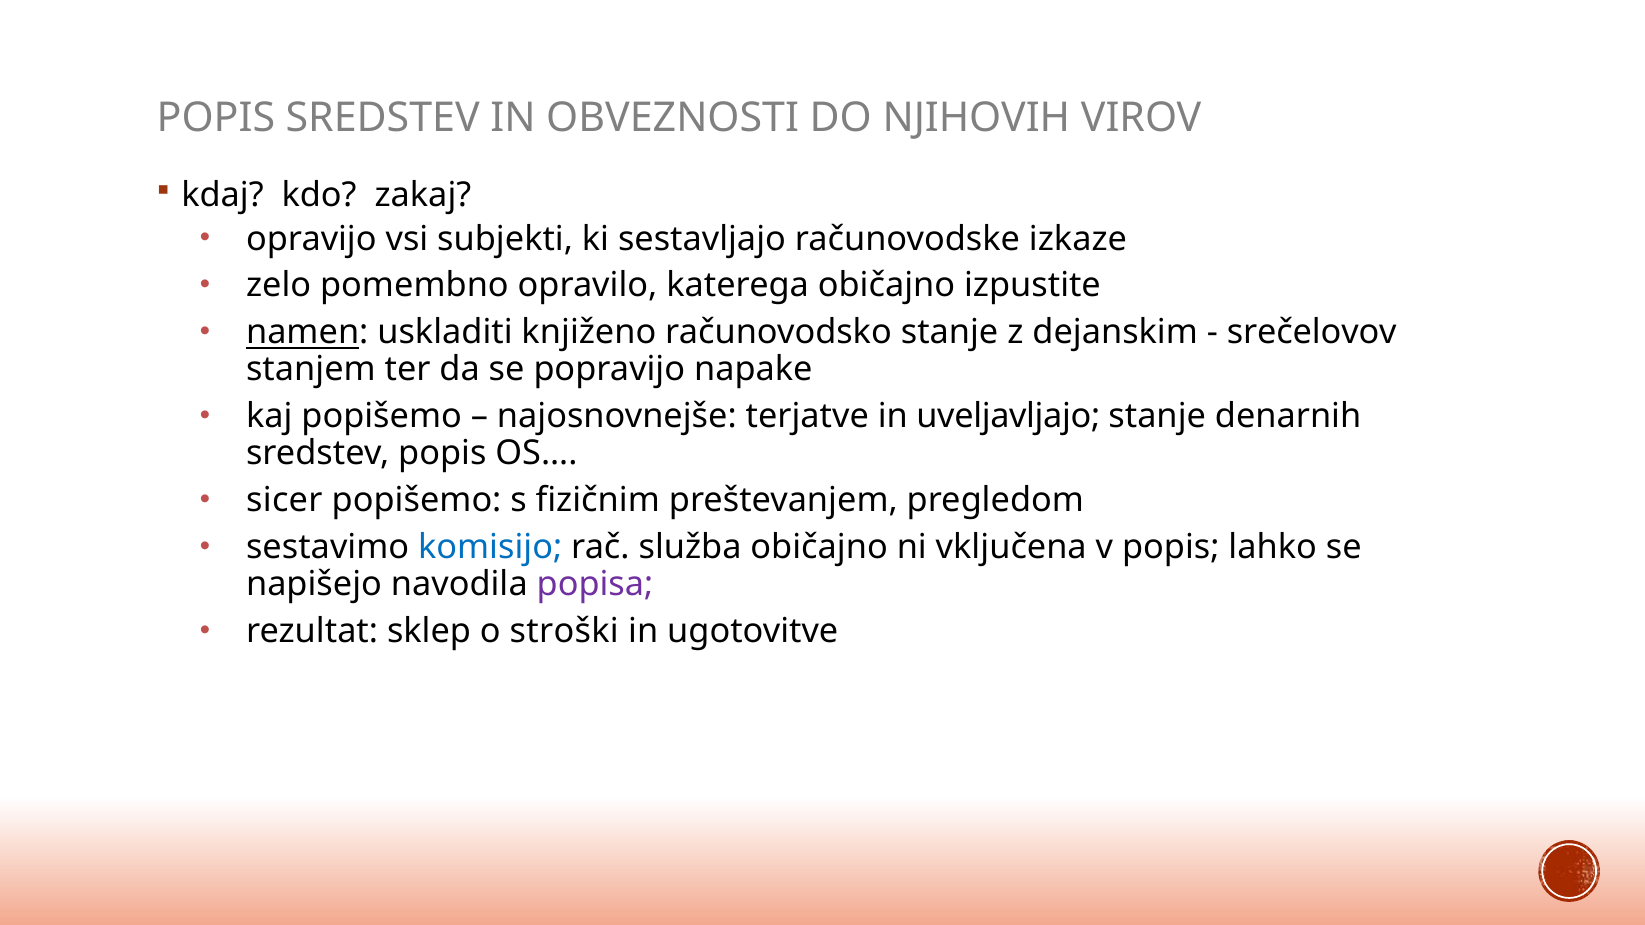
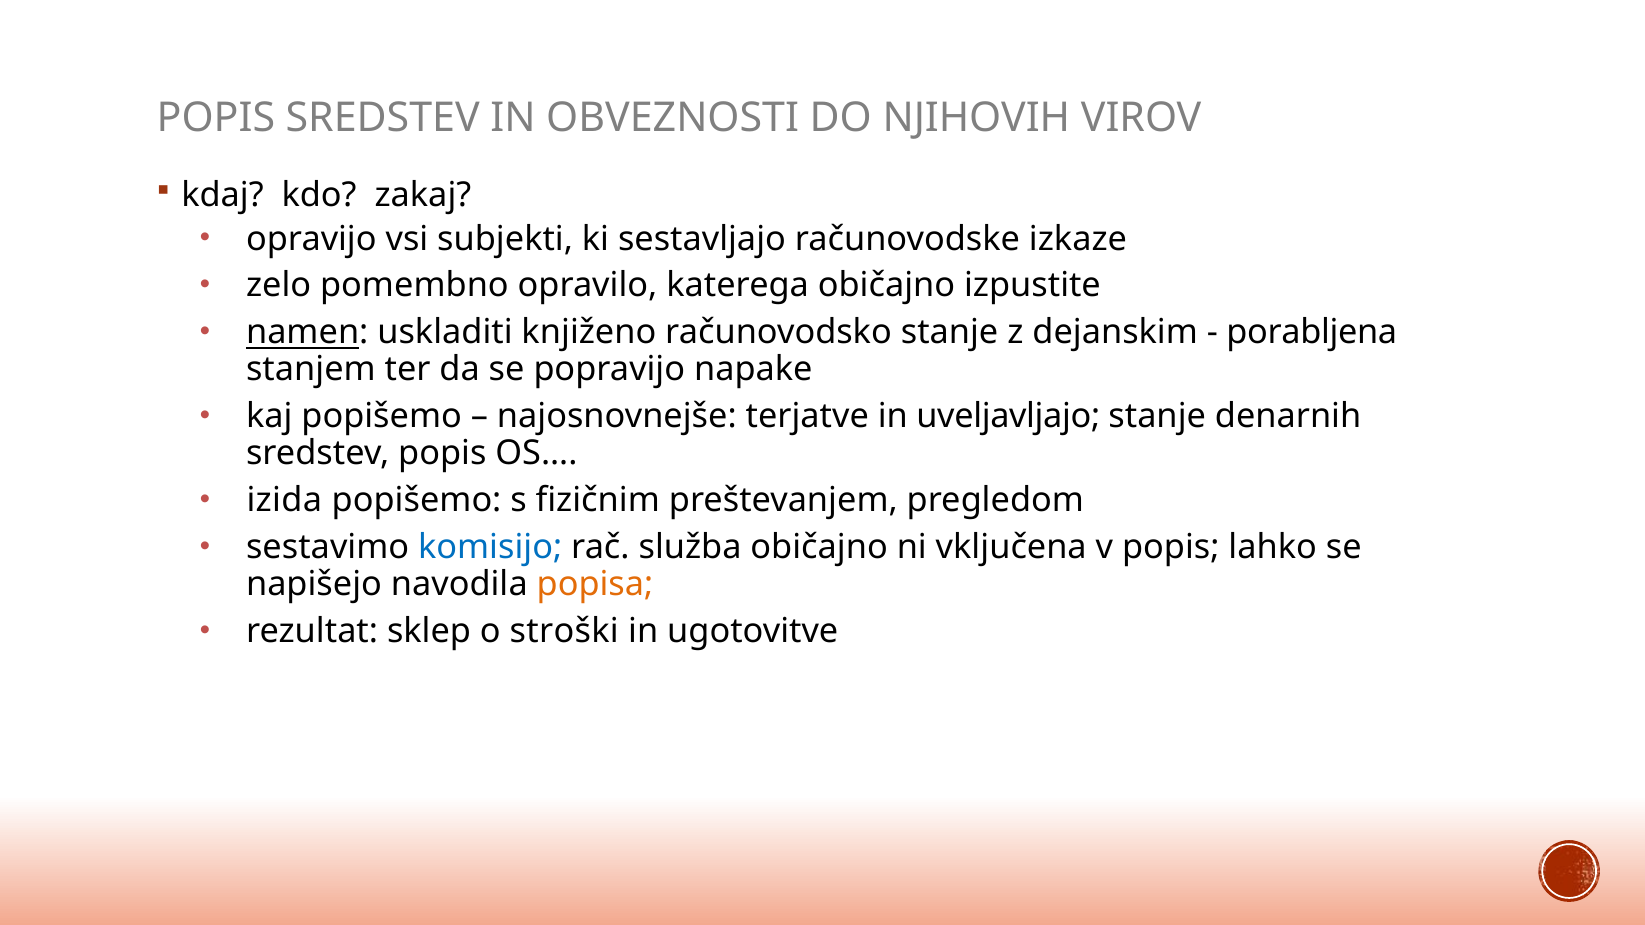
srečelovov: srečelovov -> porabljena (1312, 333)
sicer: sicer -> izida (284, 500)
popisa colour: purple -> orange (595, 584)
